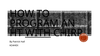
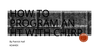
WITH underline: present -> none (38, 33)
